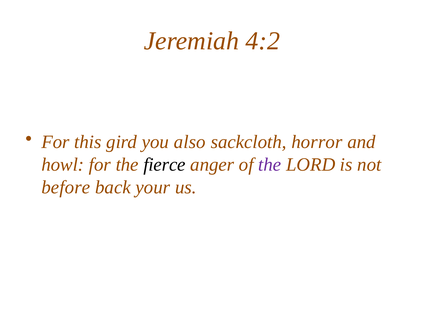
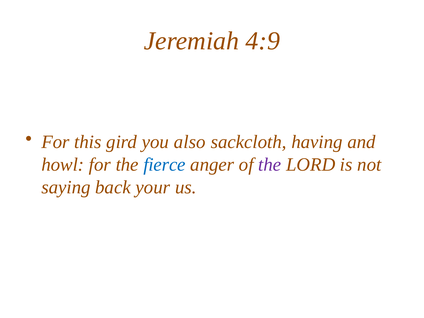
4:2: 4:2 -> 4:9 (263, 41)
horror: horror -> having (317, 142)
fierce colour: black -> blue (165, 165)
before: before -> saying (66, 187)
